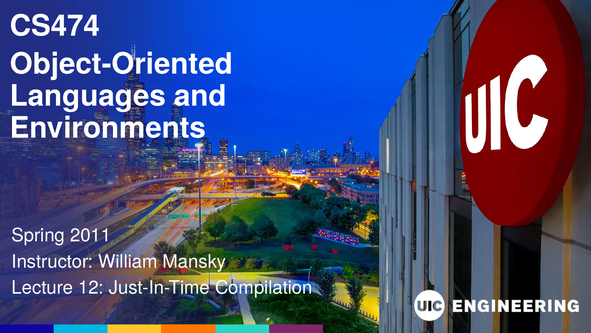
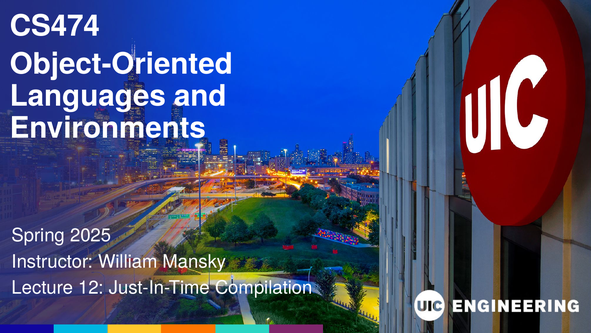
2011: 2011 -> 2025 (91, 235)
